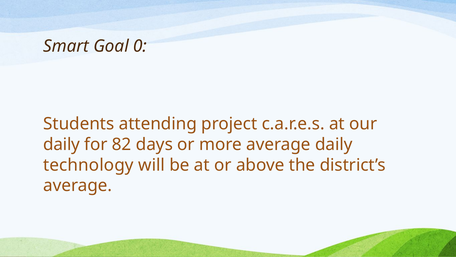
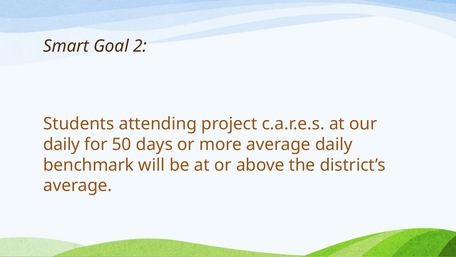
0: 0 -> 2 (140, 46)
82: 82 -> 50 (122, 144)
technology: technology -> benchmark (89, 165)
